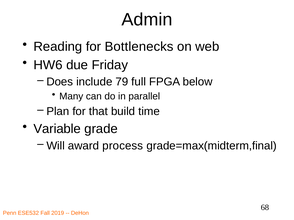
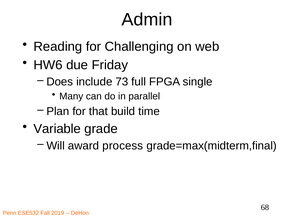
Bottlenecks: Bottlenecks -> Challenging (139, 47)
79: 79 -> 73 (122, 82)
below: below -> single (198, 82)
